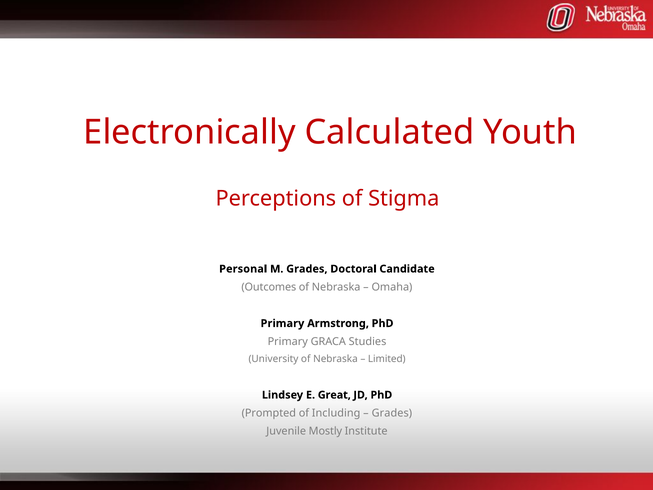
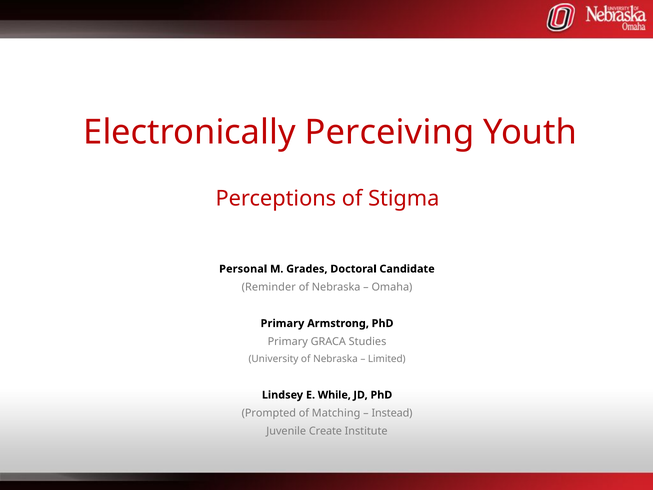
Calculated: Calculated -> Perceiving (389, 132)
Outcomes: Outcomes -> Reminder (269, 287)
Great: Great -> While (334, 395)
Including: Including -> Matching (336, 413)
Grades: Grades -> Instead (392, 413)
Mostly: Mostly -> Create (325, 431)
